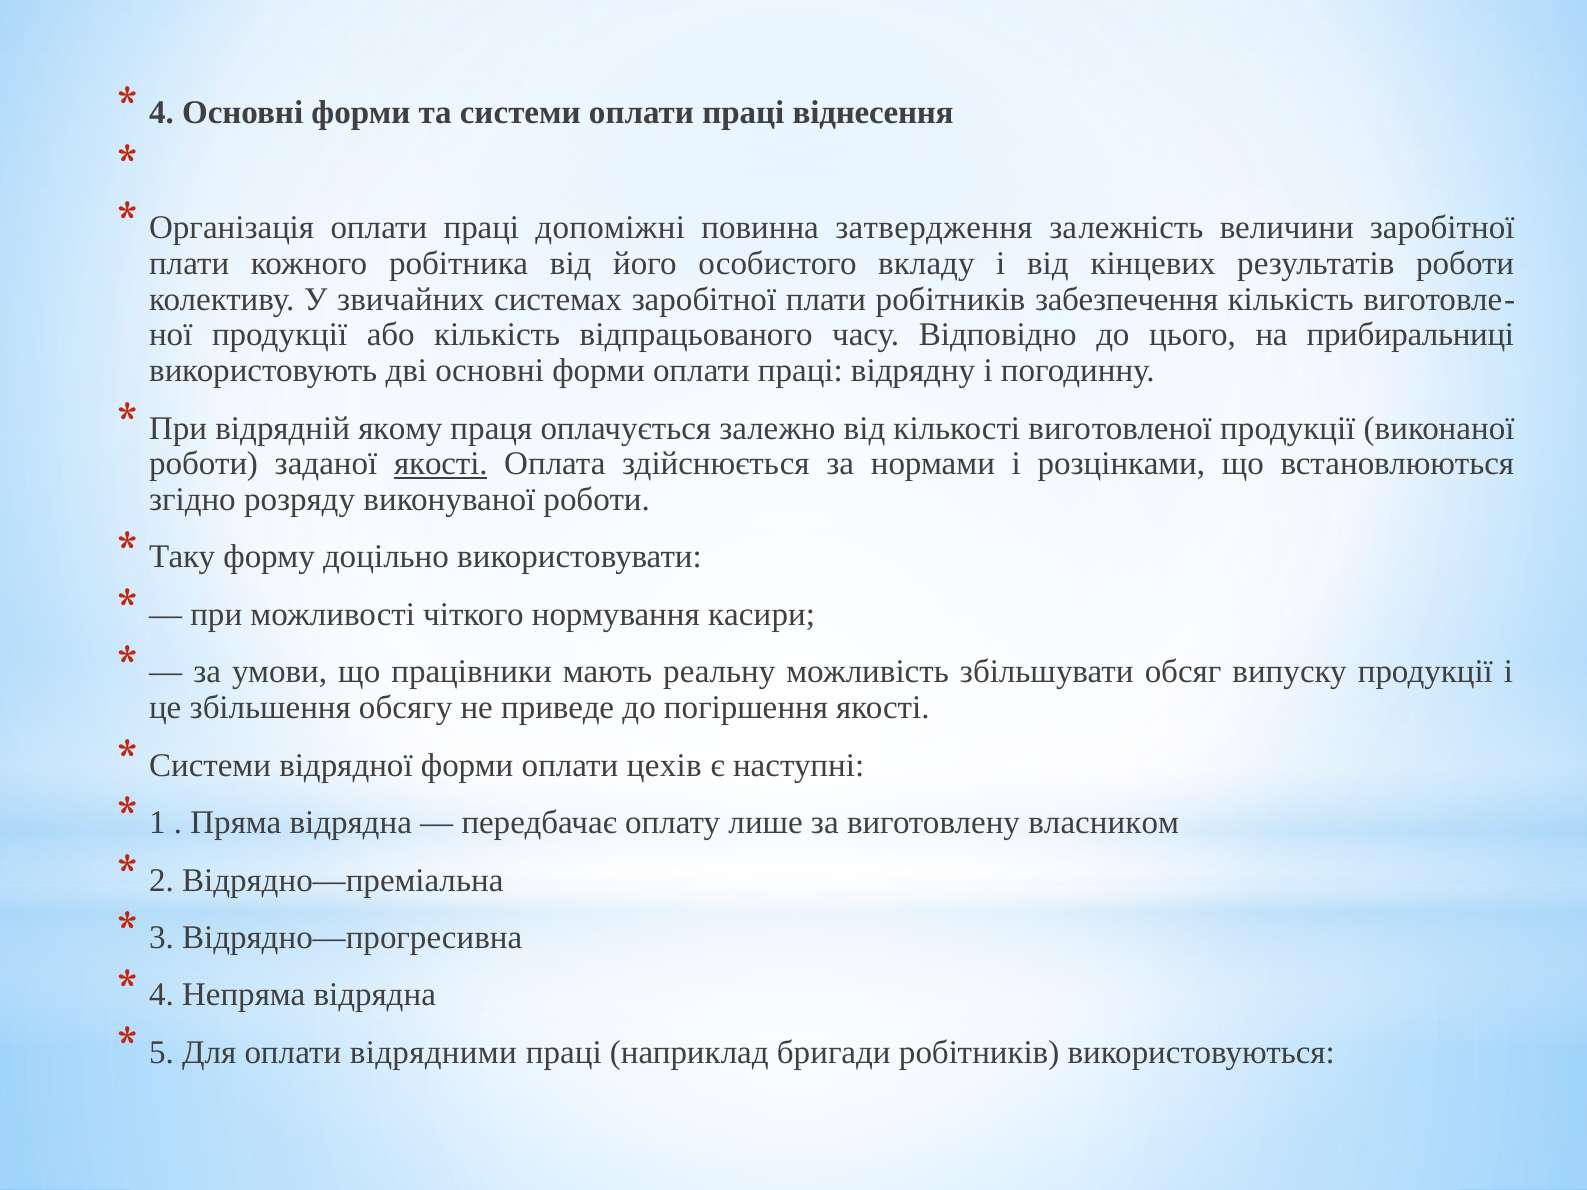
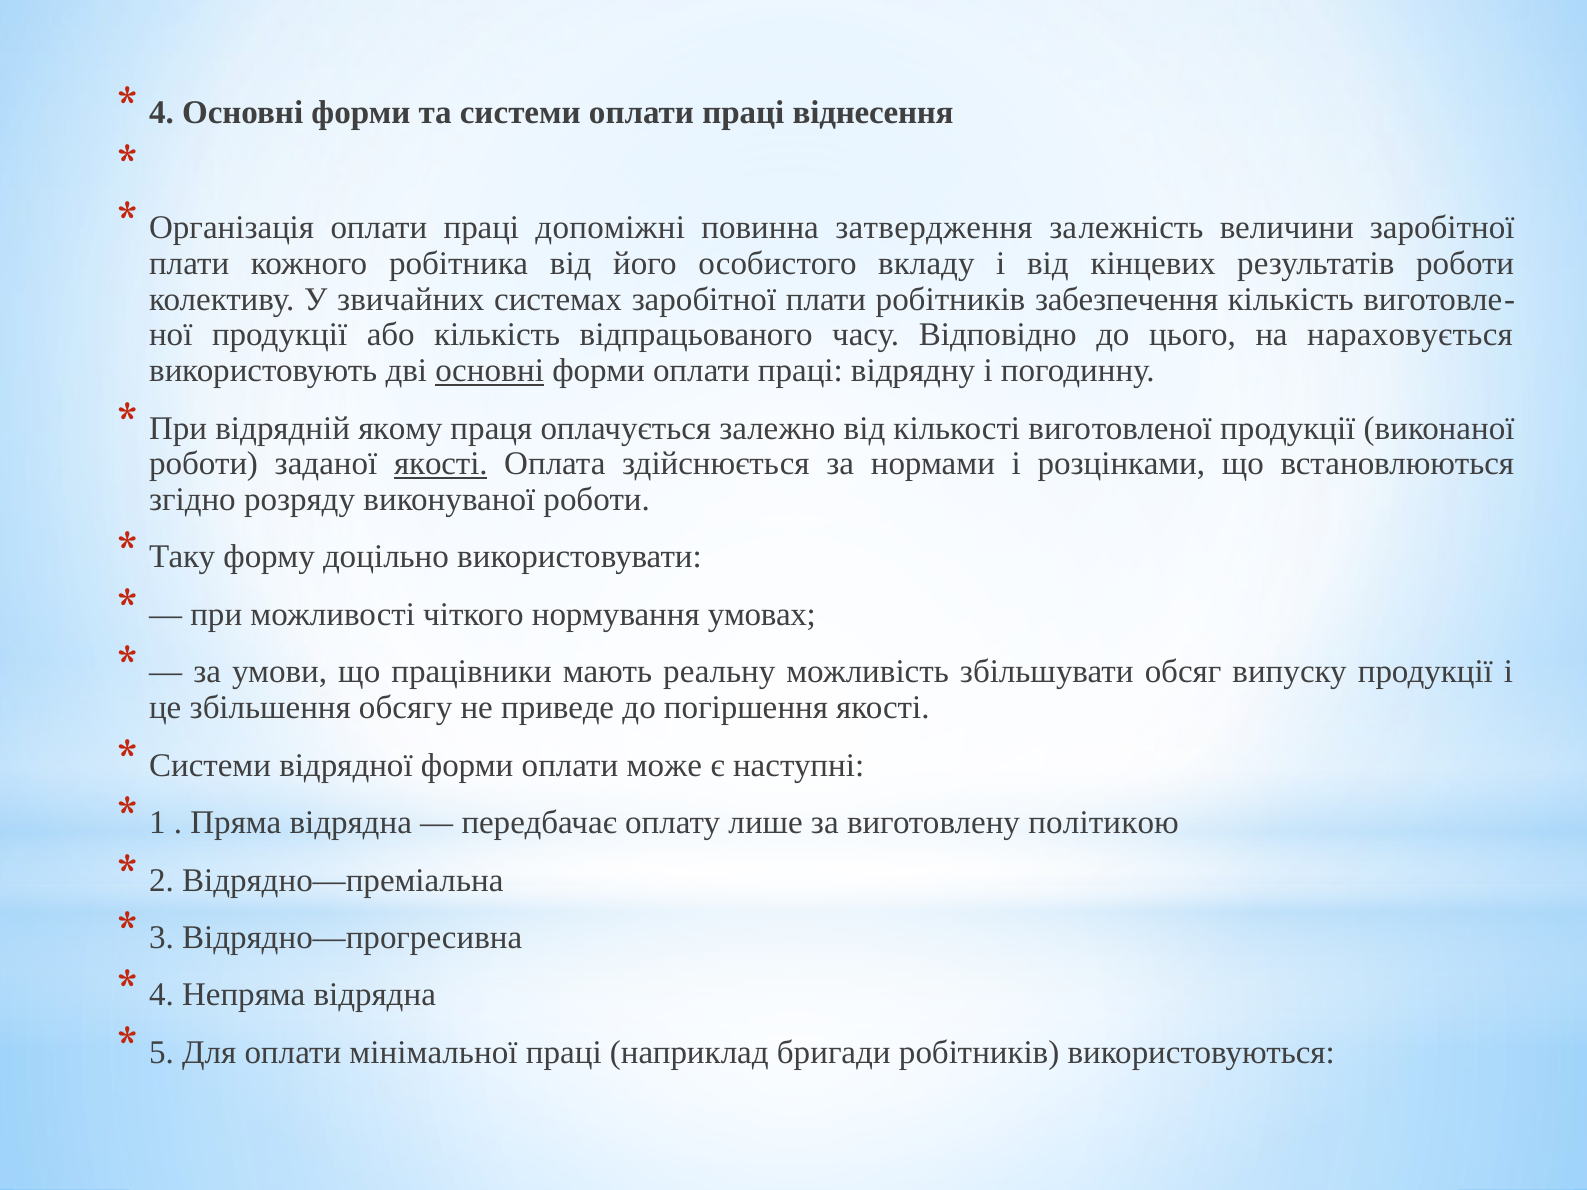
прибиральниці: прибиральниці -> нараховується (1410, 335)
основні underline: none -> present (490, 371)
касири: касири -> умовах (762, 615)
цехів: цехів -> може (664, 765)
власником: власником -> політикою (1104, 823)
відрядними: відрядними -> мінімальної (434, 1053)
